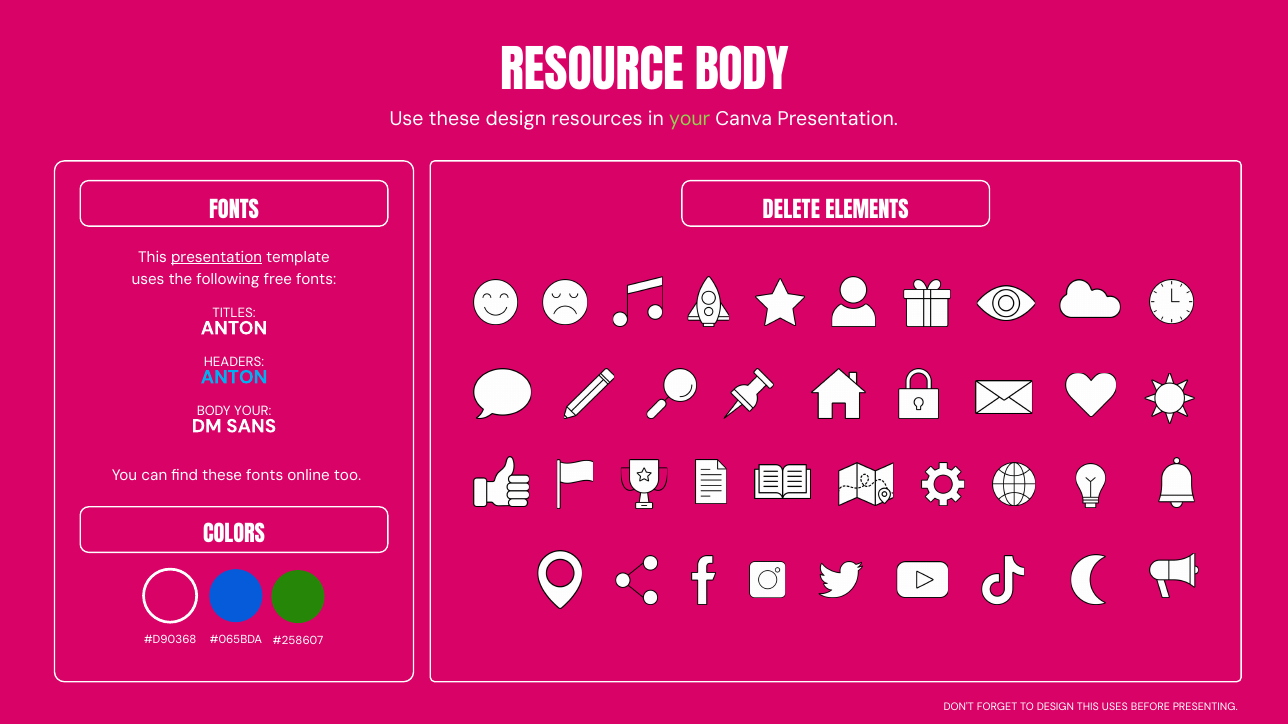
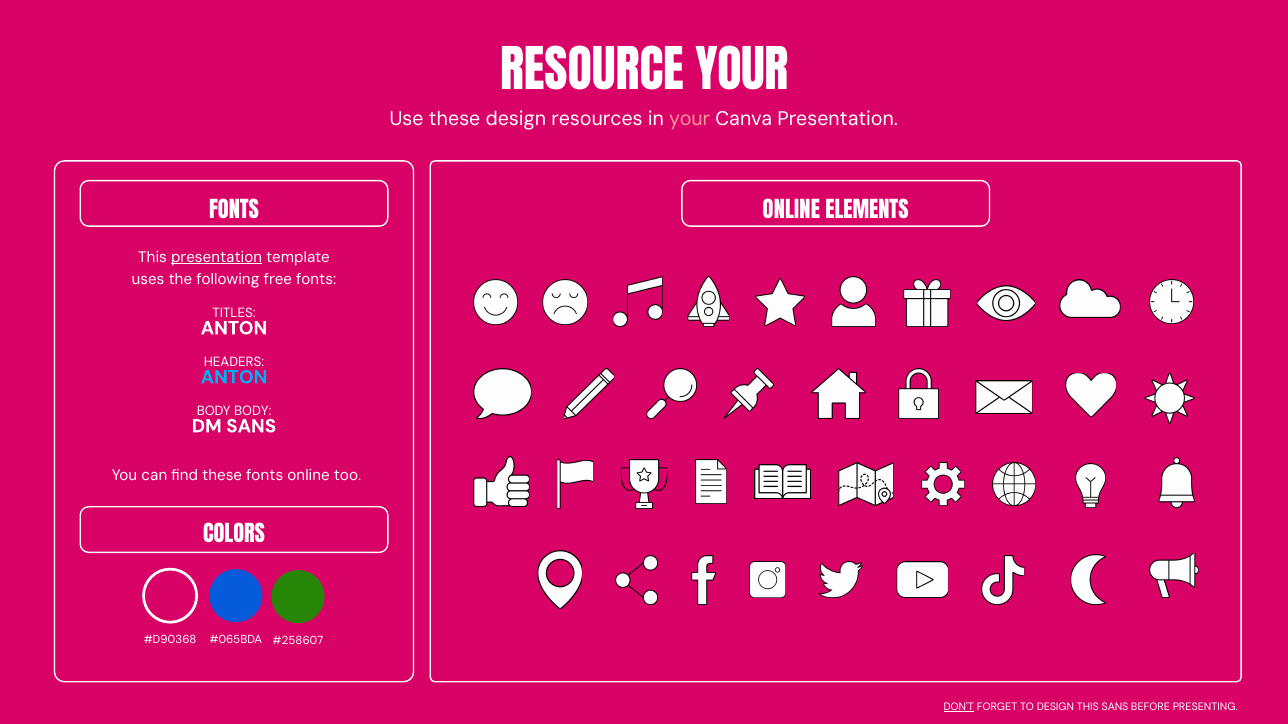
RESOURCE BODY: BODY -> YOUR (742, 73)
your colour: light green -> pink (690, 120)
DELETE: DELETE -> ONLINE (791, 211)
BODY YOUR: YOUR -> BODY (253, 411)
DON'T underline: none -> present (959, 708)
THIS USES: USES -> SANS (1115, 708)
